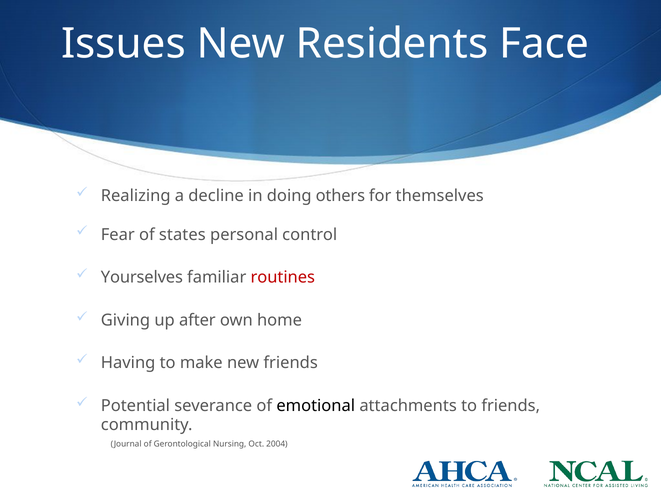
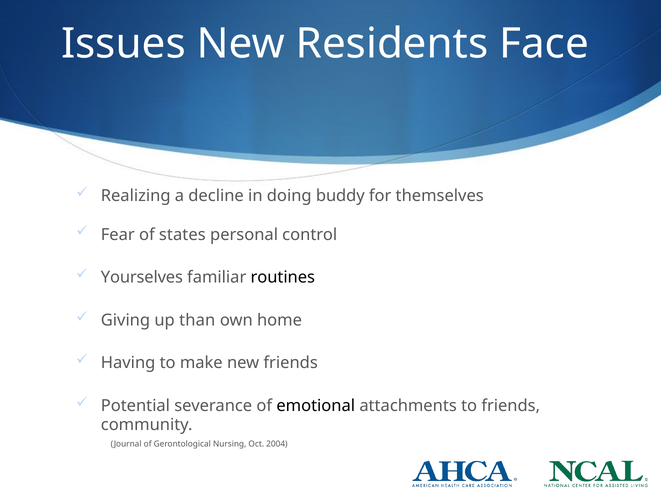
others: others -> buddy (340, 196)
routines colour: red -> black (283, 277)
after: after -> than (197, 320)
